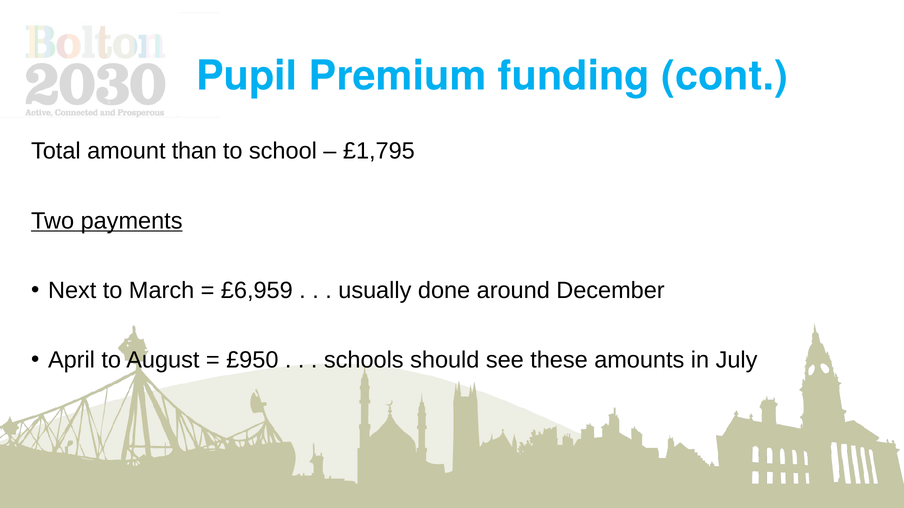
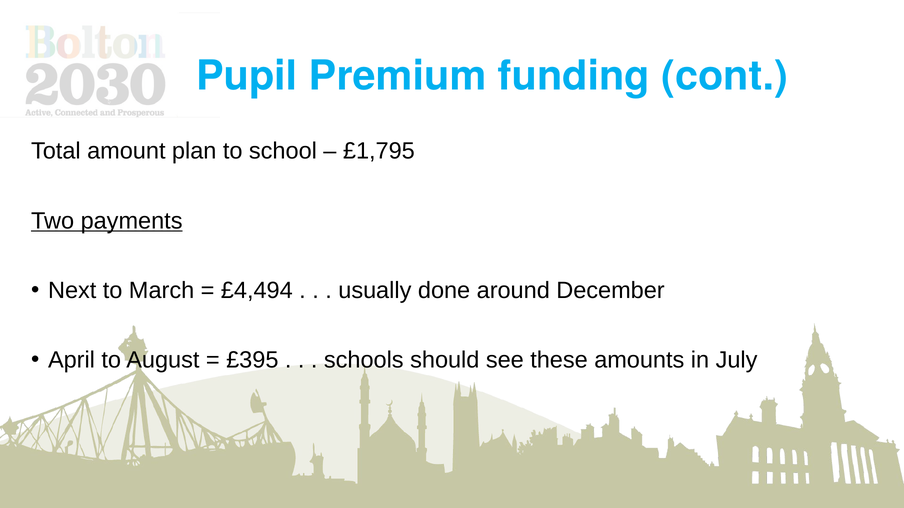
than: than -> plan (194, 151)
£6,959: £6,959 -> £4,494 (257, 291)
£950: £950 -> £395 (252, 360)
